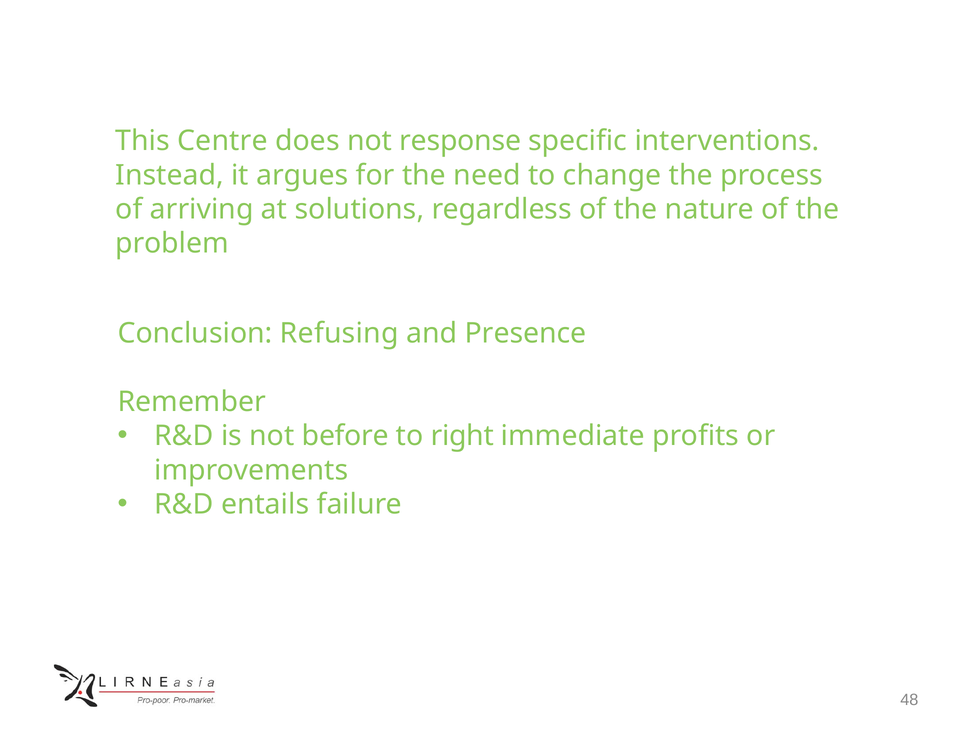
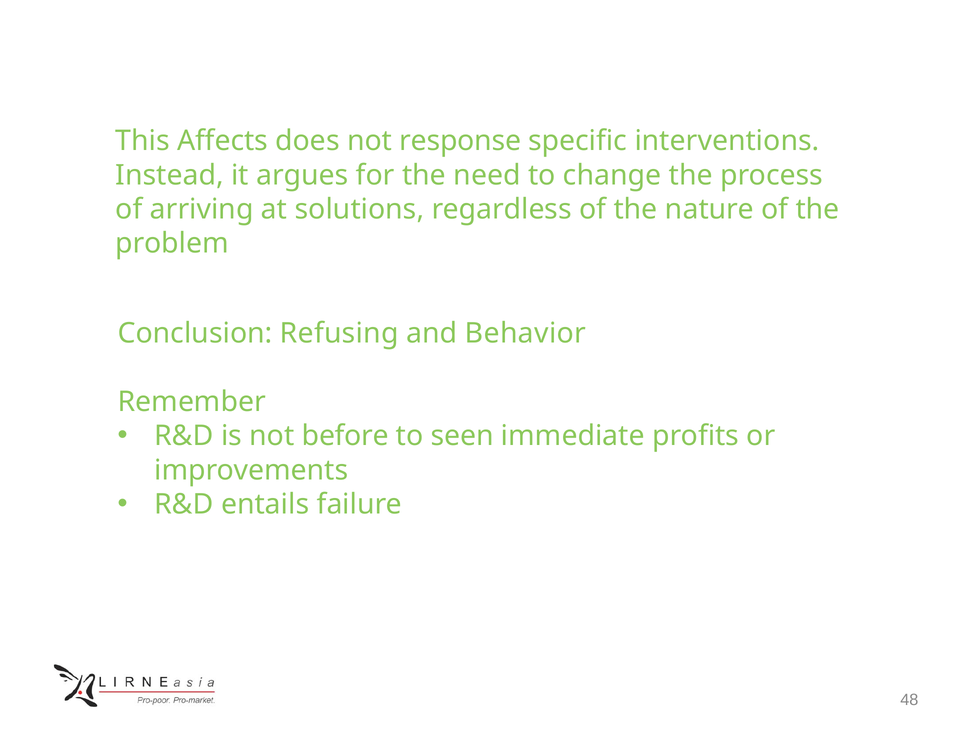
Centre: Centre -> Affects (223, 141)
Presence: Presence -> Behavior (525, 333)
right: right -> seen (462, 436)
